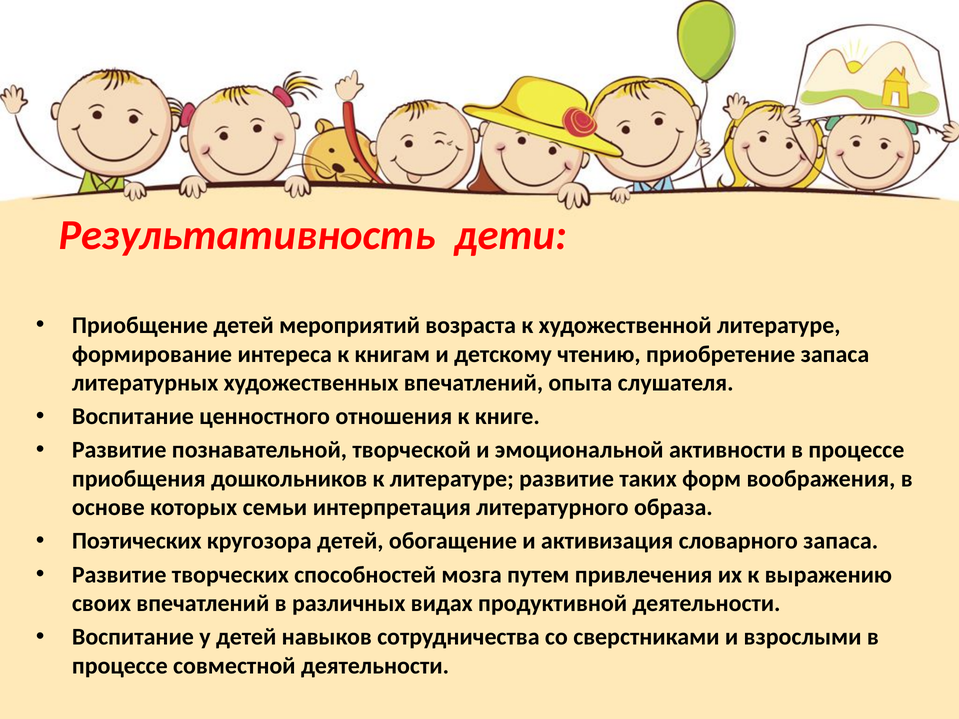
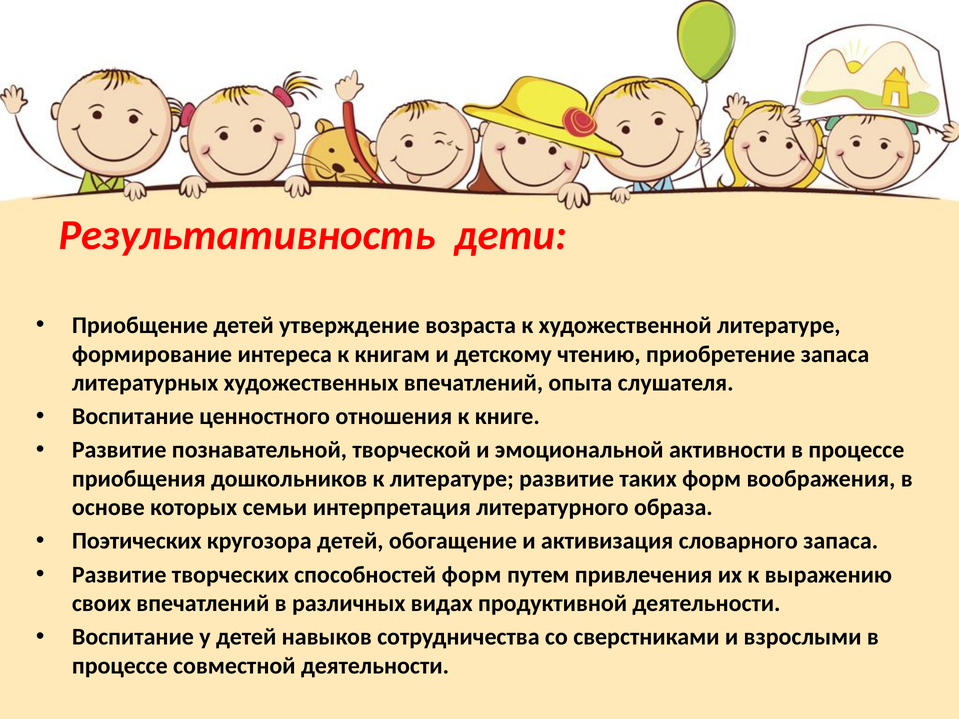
мероприятий: мероприятий -> утверждение (349, 325)
способностей мозга: мозга -> форм (472, 575)
